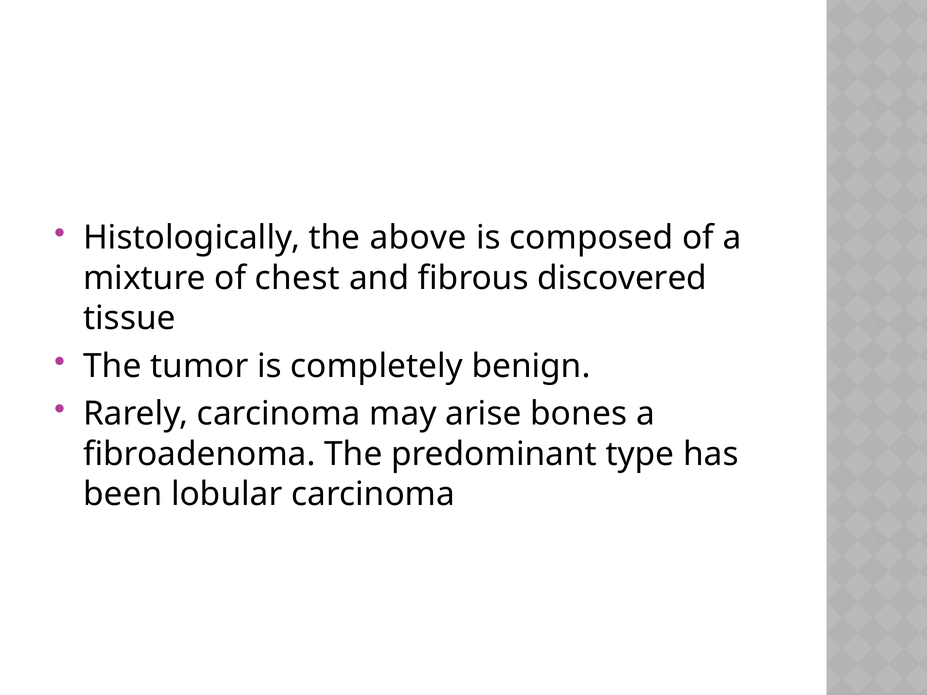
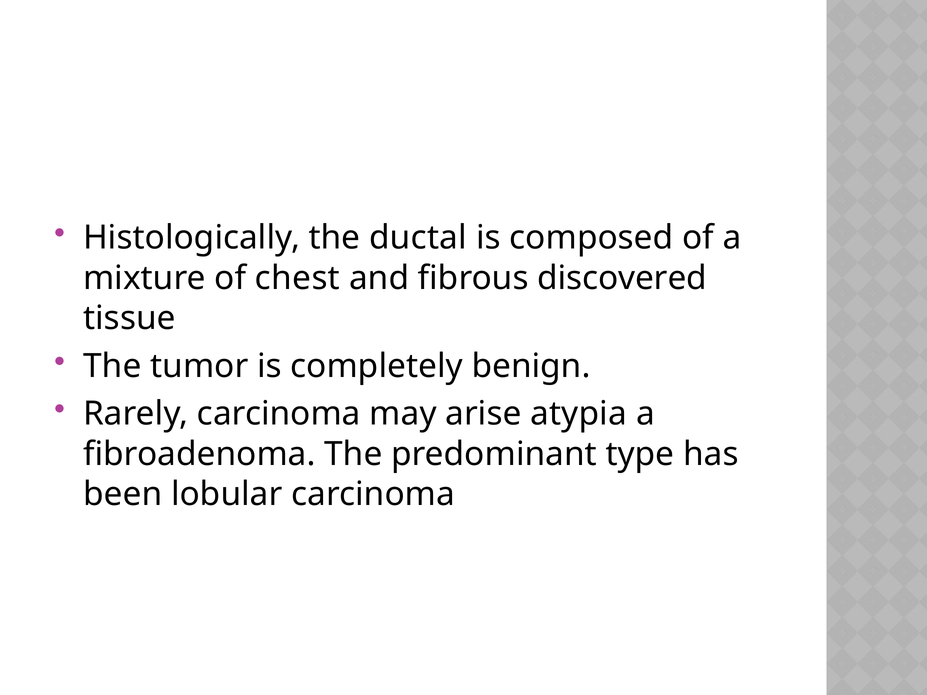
above: above -> ductal (418, 238)
bones: bones -> atypia (579, 414)
